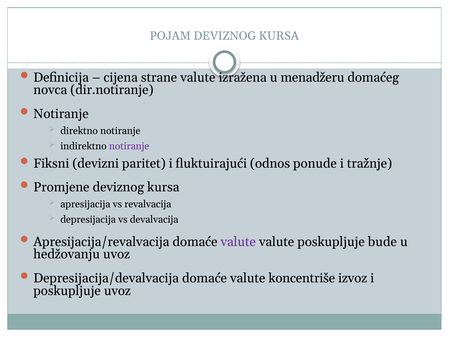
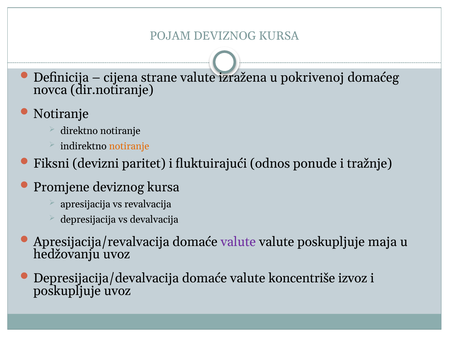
menadžeru: menadžeru -> pokrivenoj (312, 77)
notiranje colour: purple -> orange (129, 146)
bude: bude -> maja (382, 242)
